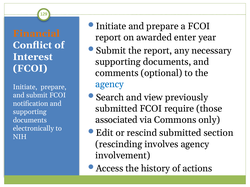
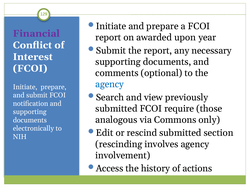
Financial colour: orange -> purple (36, 34)
enter: enter -> upon (185, 38)
associated: associated -> analogous (116, 120)
